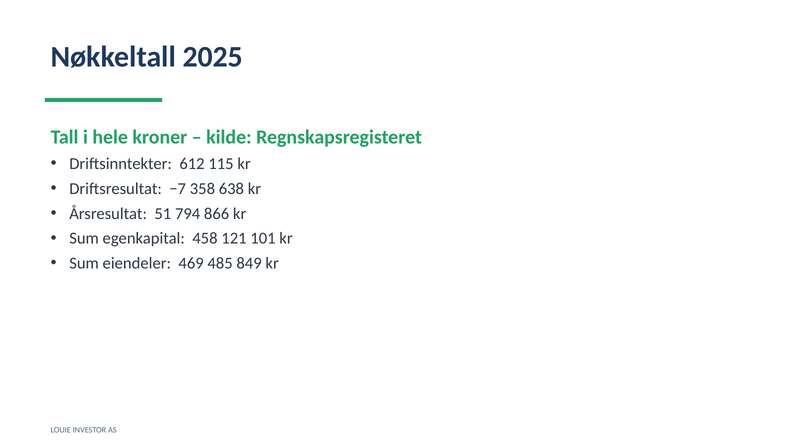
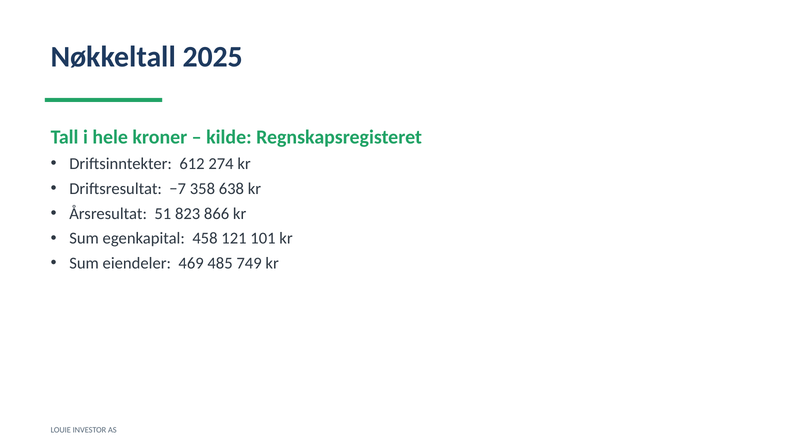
115: 115 -> 274 (221, 164)
794: 794 -> 823 (188, 213)
849: 849 -> 749 (249, 263)
